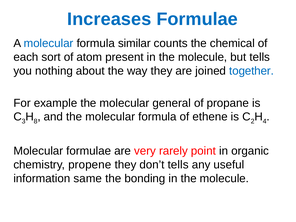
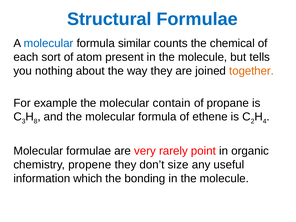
Increases: Increases -> Structural (109, 19)
together colour: blue -> orange (252, 71)
general: general -> contain (172, 103)
don’t tells: tells -> size (178, 165)
same: same -> which (88, 178)
